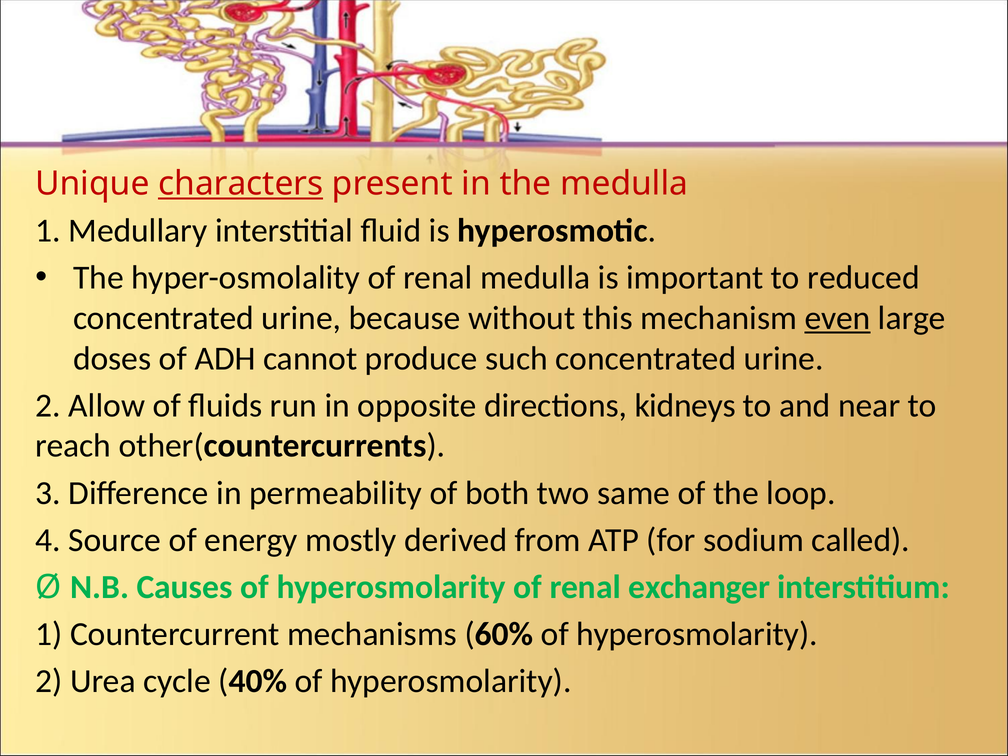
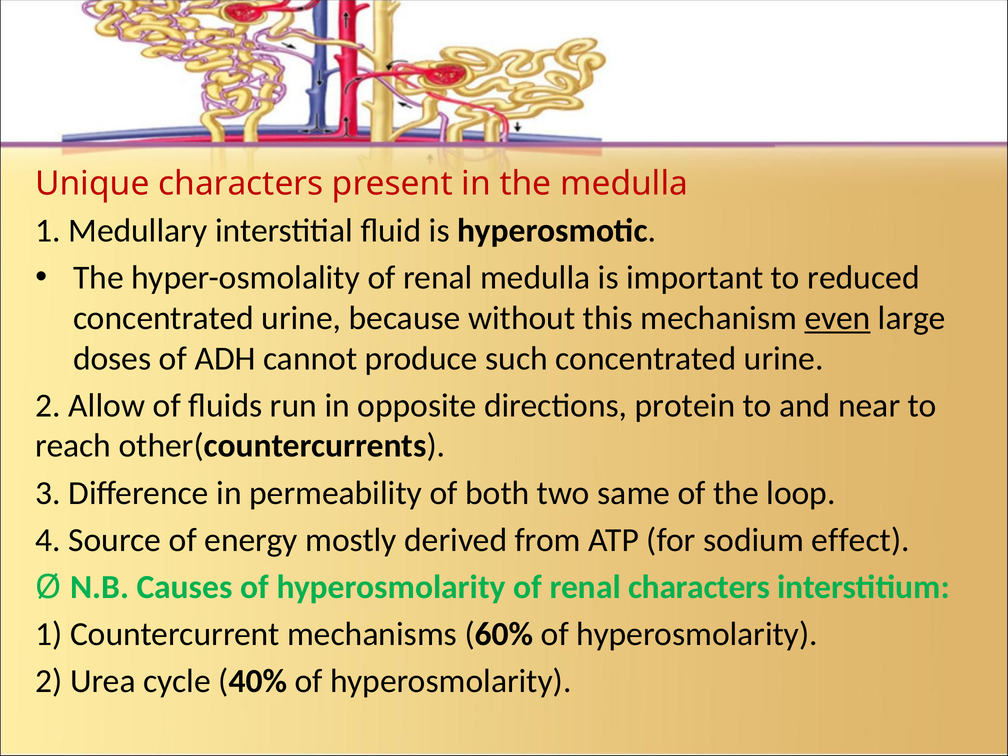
characters underline: present -> none (241, 184)
kidneys: kidneys -> protein (685, 406)
called: called -> effect (861, 540)
renal exchanger: exchanger -> characters (699, 587)
